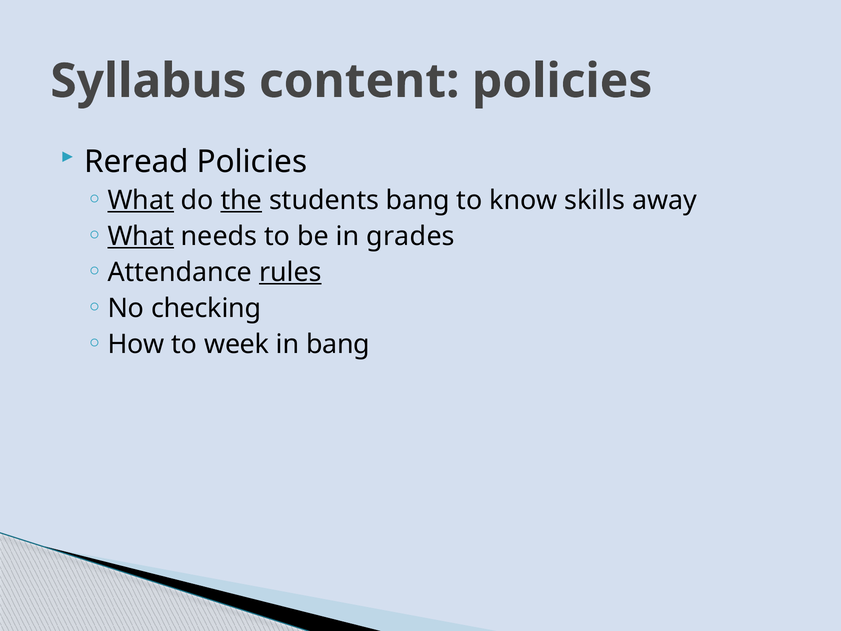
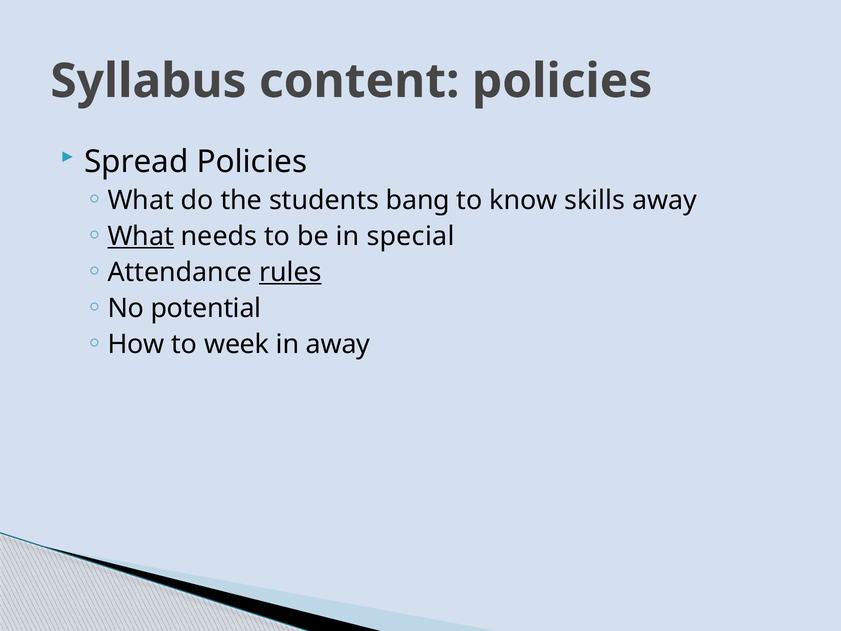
Reread: Reread -> Spread (136, 162)
What underline: present -> none (141, 200)
the underline: present -> none (241, 200)
grades: grades -> special (411, 236)
checking: checking -> potential (206, 308)
in bang: bang -> away (338, 344)
